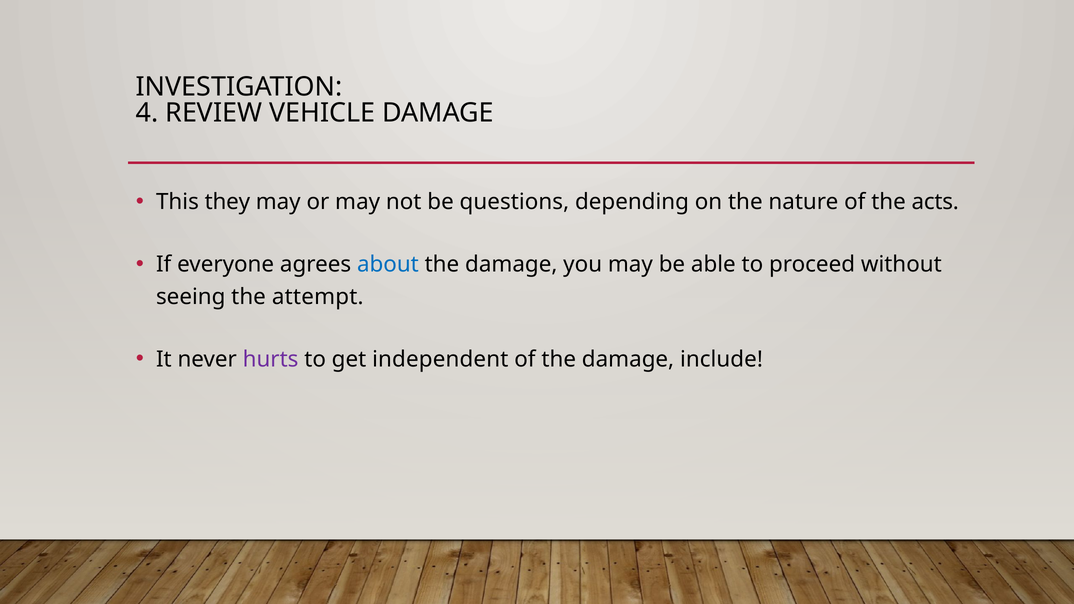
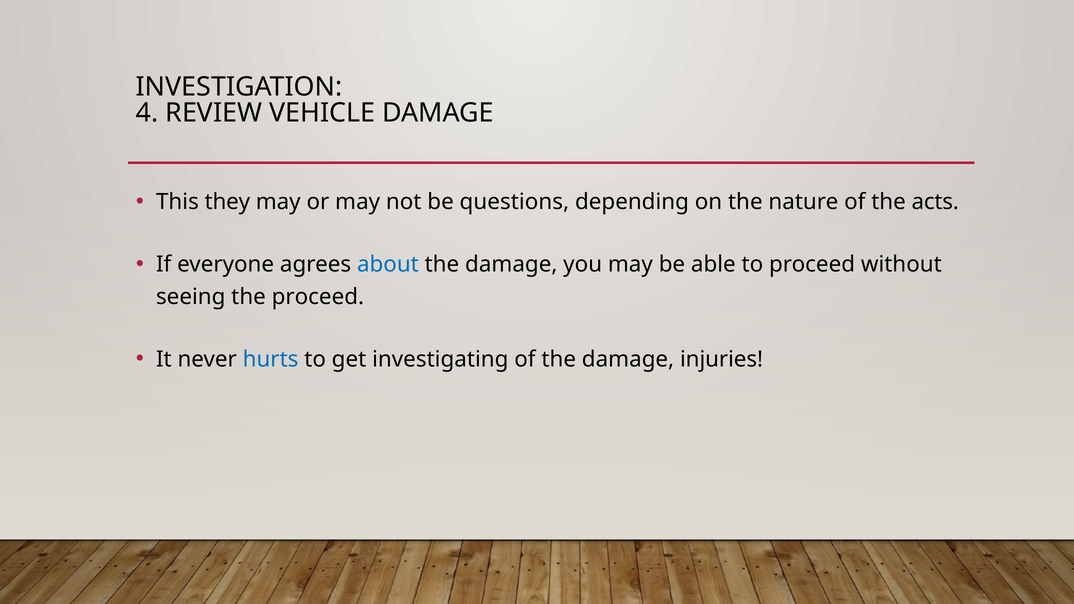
the attempt: attempt -> proceed (318, 297)
hurts colour: purple -> blue (271, 359)
independent: independent -> investigating (440, 359)
include: include -> injuries (722, 359)
